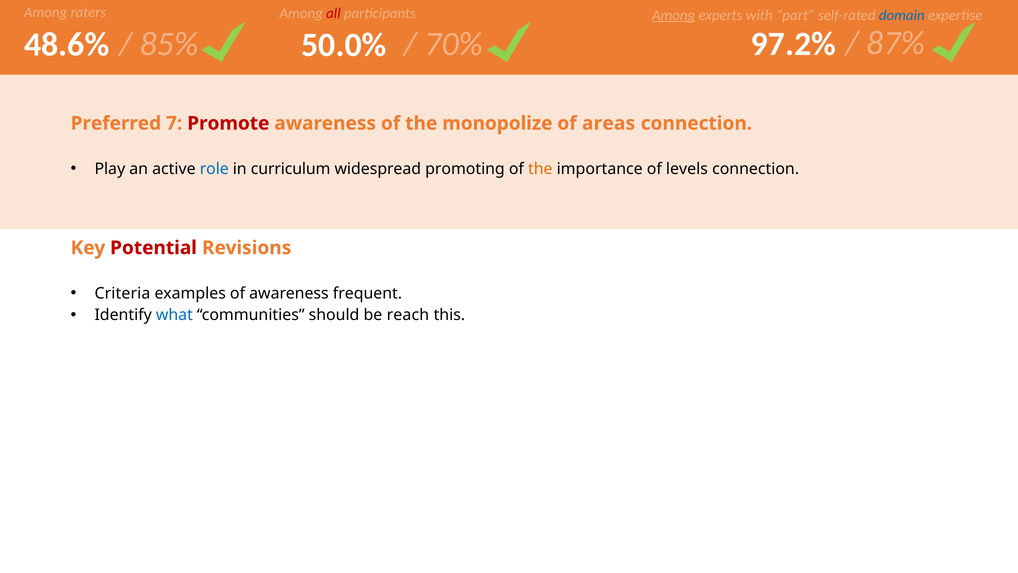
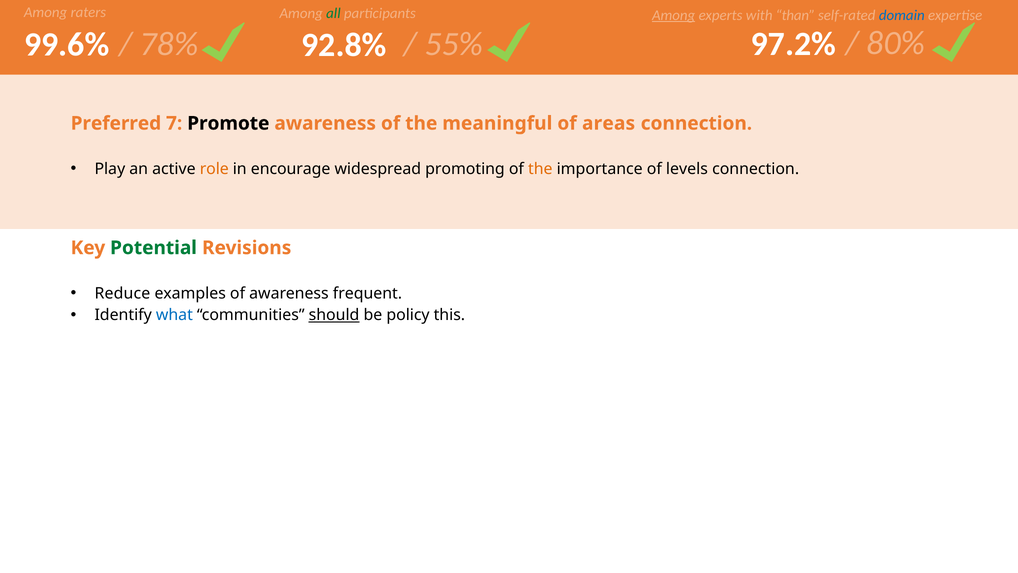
all colour: red -> green (333, 13)
part: part -> than (795, 15)
87%: 87% -> 80% (896, 43)
85%: 85% -> 78% (169, 44)
70%: 70% -> 55% (454, 44)
48.6%: 48.6% -> 99.6% (67, 45)
50.0%: 50.0% -> 92.8% (344, 45)
Promote colour: red -> black (228, 123)
monopolize: monopolize -> meaningful (497, 123)
role colour: blue -> orange (214, 169)
curriculum: curriculum -> encourage (291, 169)
Potential colour: red -> green (154, 248)
Criteria: Criteria -> Reduce (122, 293)
should underline: none -> present (334, 315)
reach: reach -> policy (408, 315)
